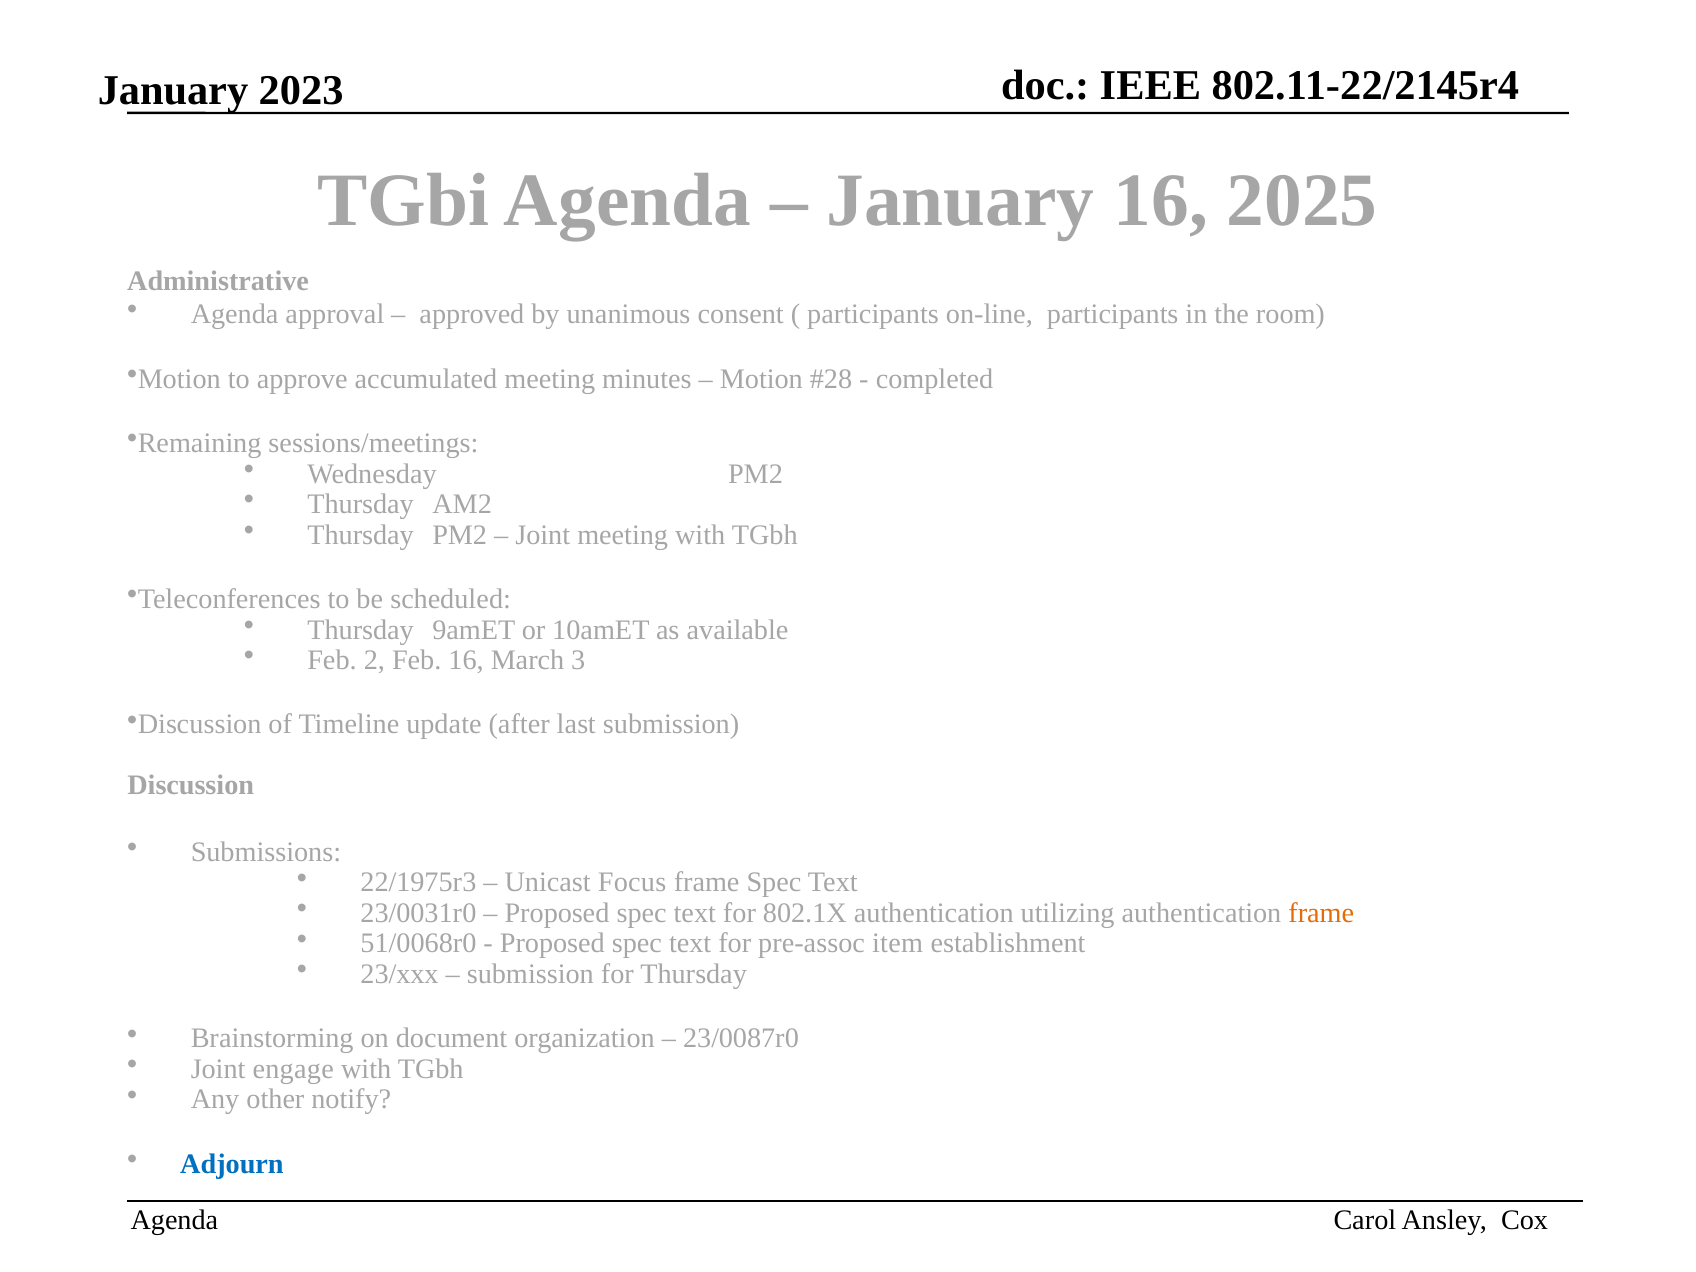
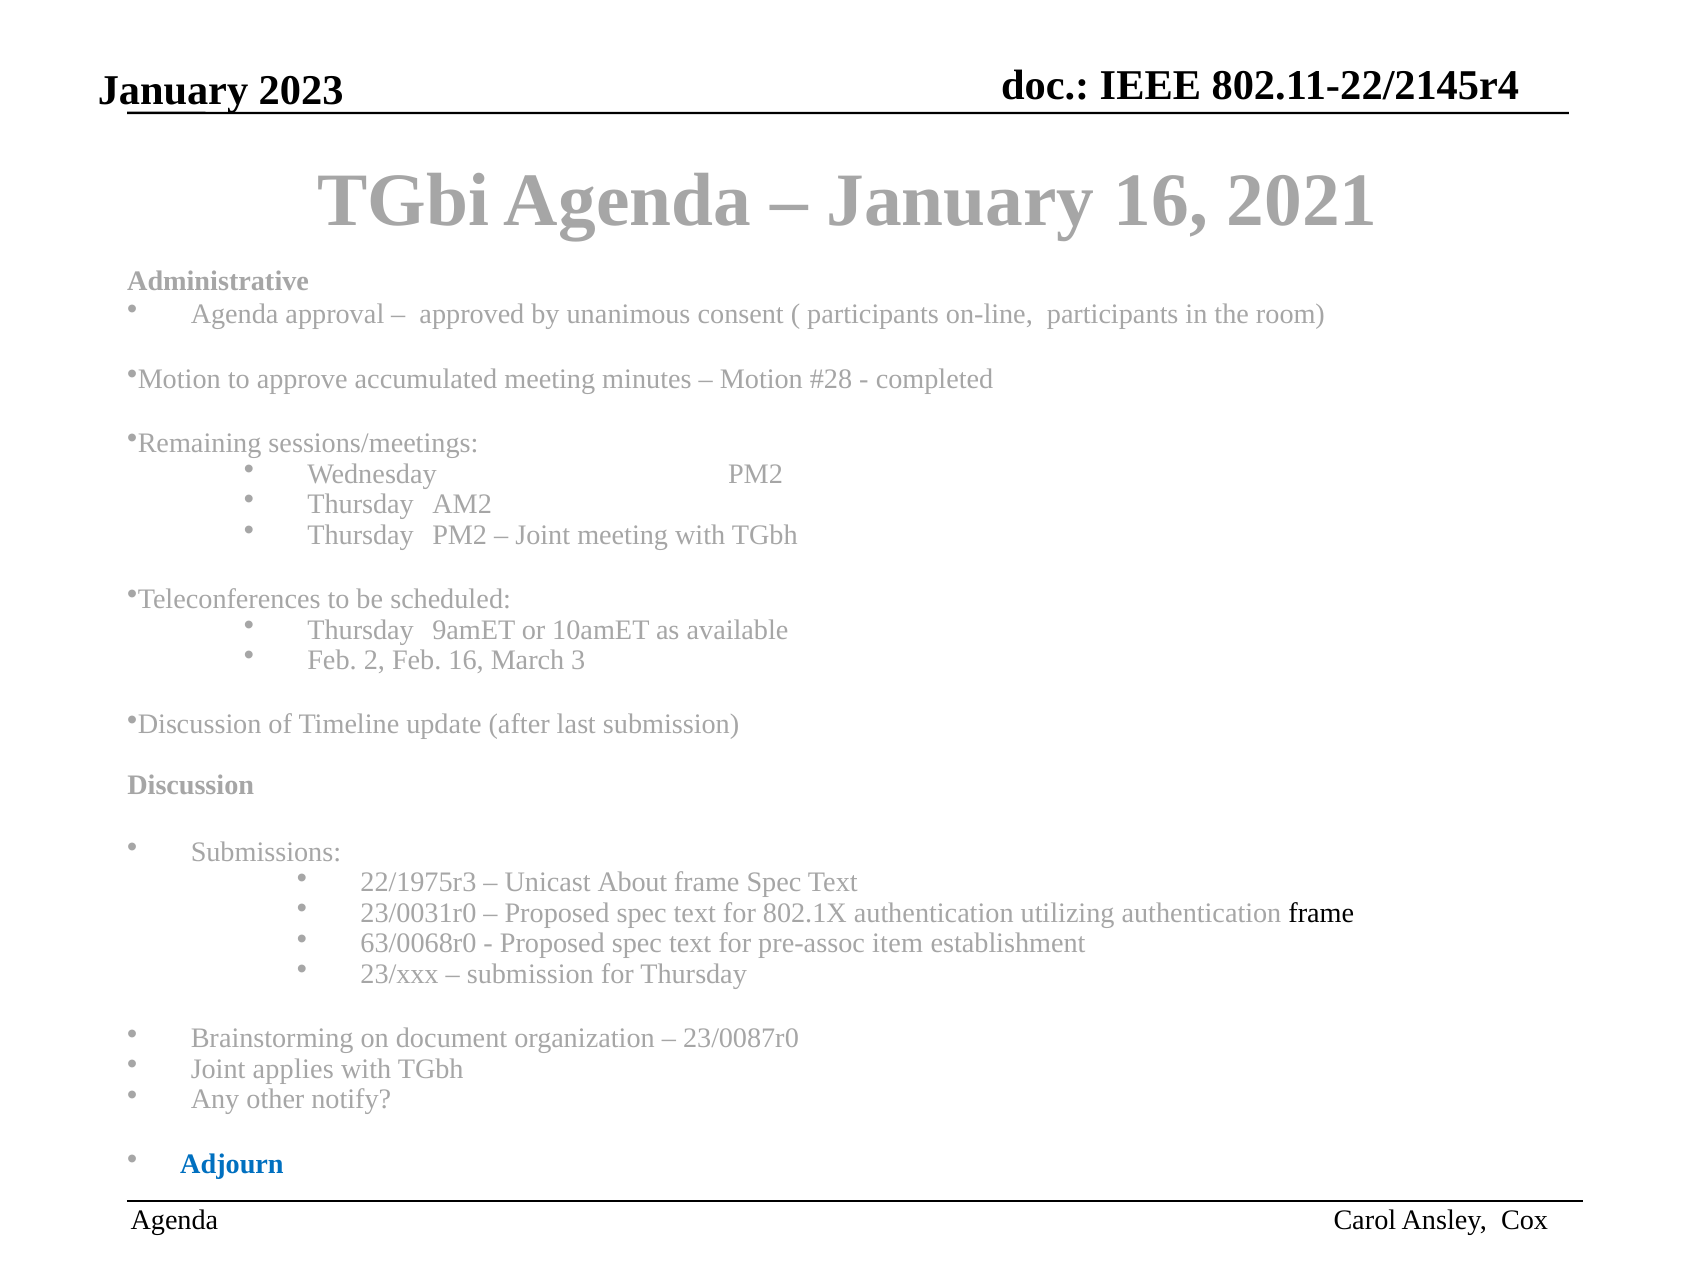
2025: 2025 -> 2021 (1302, 200)
Focus: Focus -> About (632, 882)
frame colour: orange -> black (1321, 913)
51/0068r0: 51/0068r0 -> 63/0068r0 (418, 943)
engage: engage -> applies (293, 1069)
